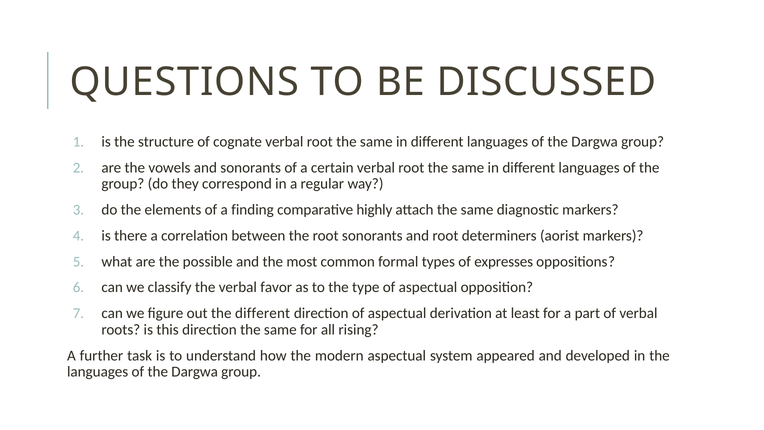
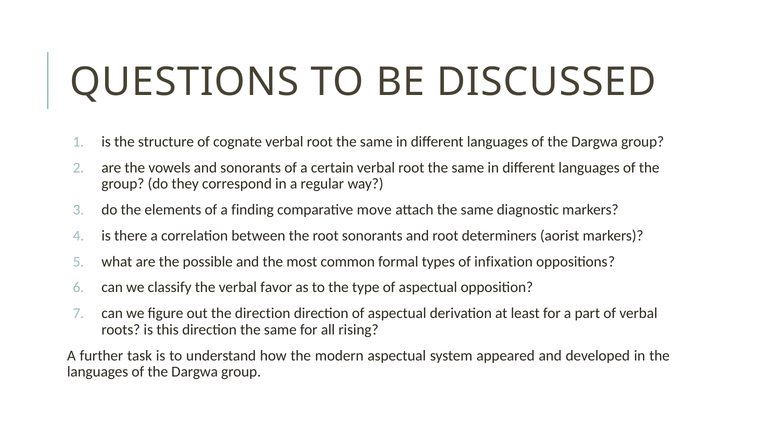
highly: highly -> move (374, 210)
expresses: expresses -> infixation (504, 261)
the different: different -> direction (263, 313)
